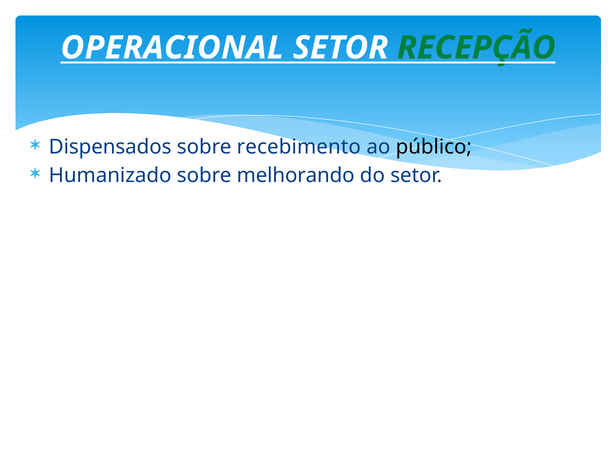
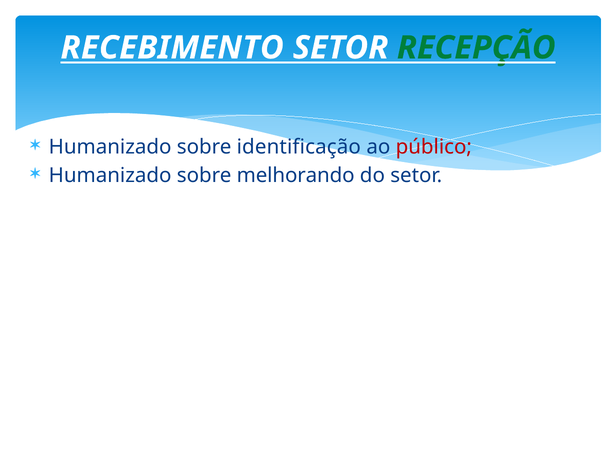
OPERACIONAL: OPERACIONAL -> RECEBIMENTO (172, 48)
Dispensados: Dispensados -> Humanizado (110, 147)
recebimento: recebimento -> identificação (299, 147)
público colour: black -> red (434, 147)
